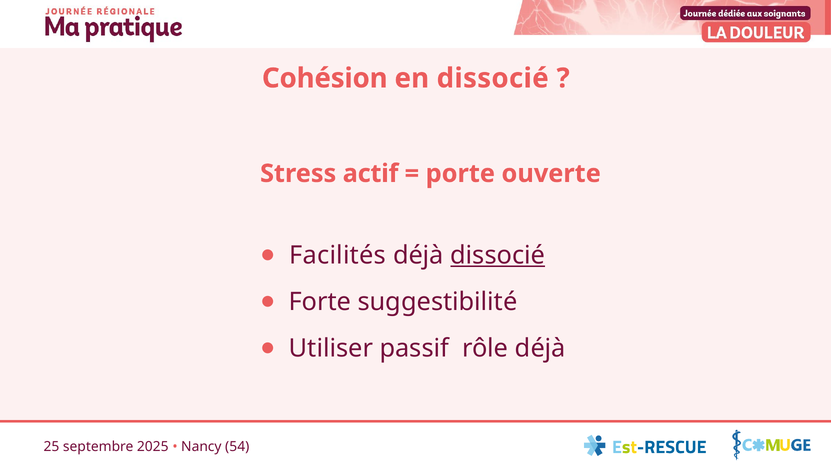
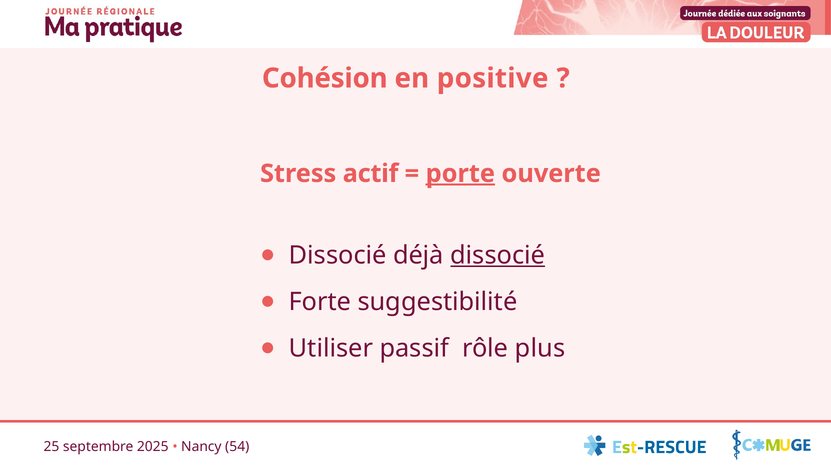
en dissocié: dissocié -> positive (493, 78)
porte underline: none -> present (460, 173)
Facilités: Facilités -> Dissocié (338, 255)
rôle déjà: déjà -> plus (540, 348)
